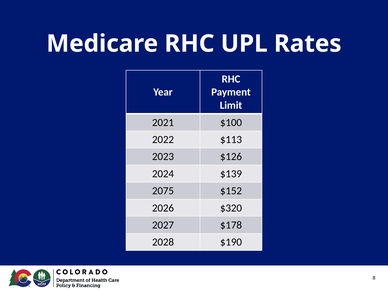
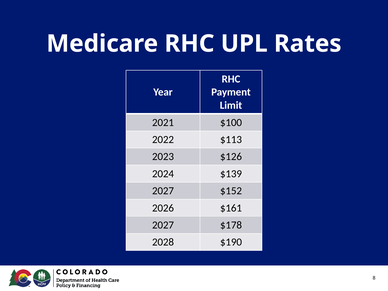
2075: 2075 -> 2027 (163, 191)
$320: $320 -> $161 (231, 208)
